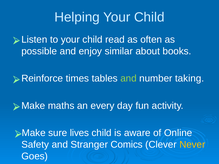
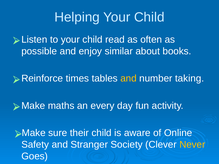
and colour: light green -> yellow (128, 79)
lives: lives -> their (79, 133)
Comics: Comics -> Society (127, 145)
